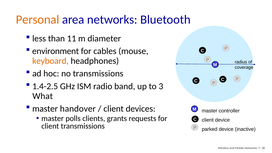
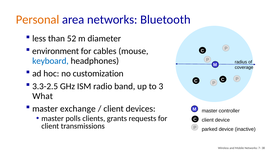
11: 11 -> 52 (72, 39)
keyboard colour: orange -> blue (50, 61)
no transmissions: transmissions -> customization (98, 74)
1.4-2.5: 1.4-2.5 -> 3.3-2.5 (45, 86)
handover: handover -> exchange (78, 109)
